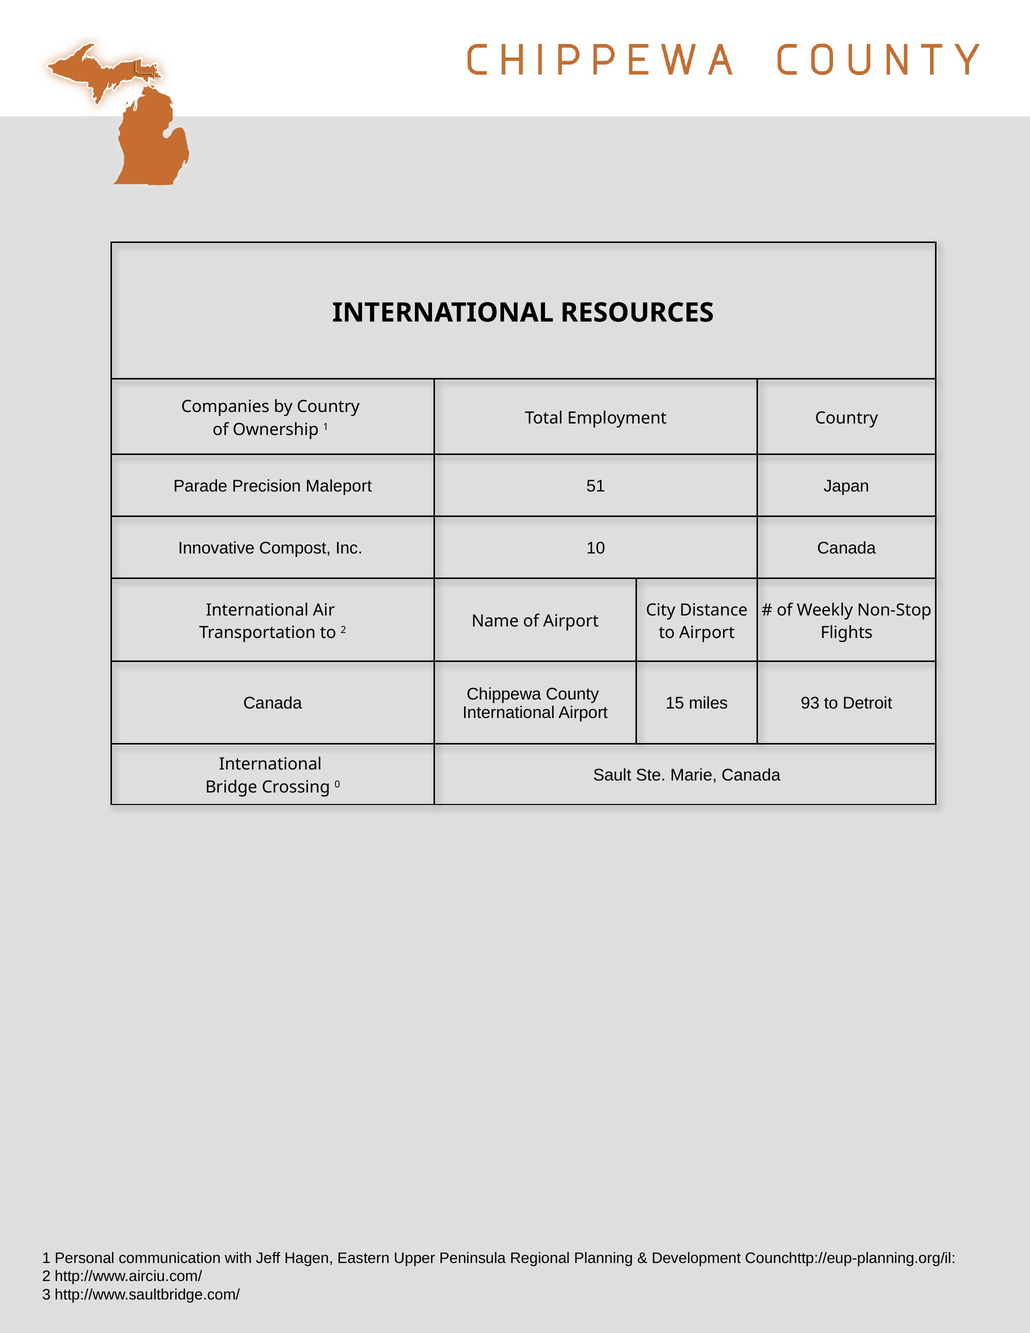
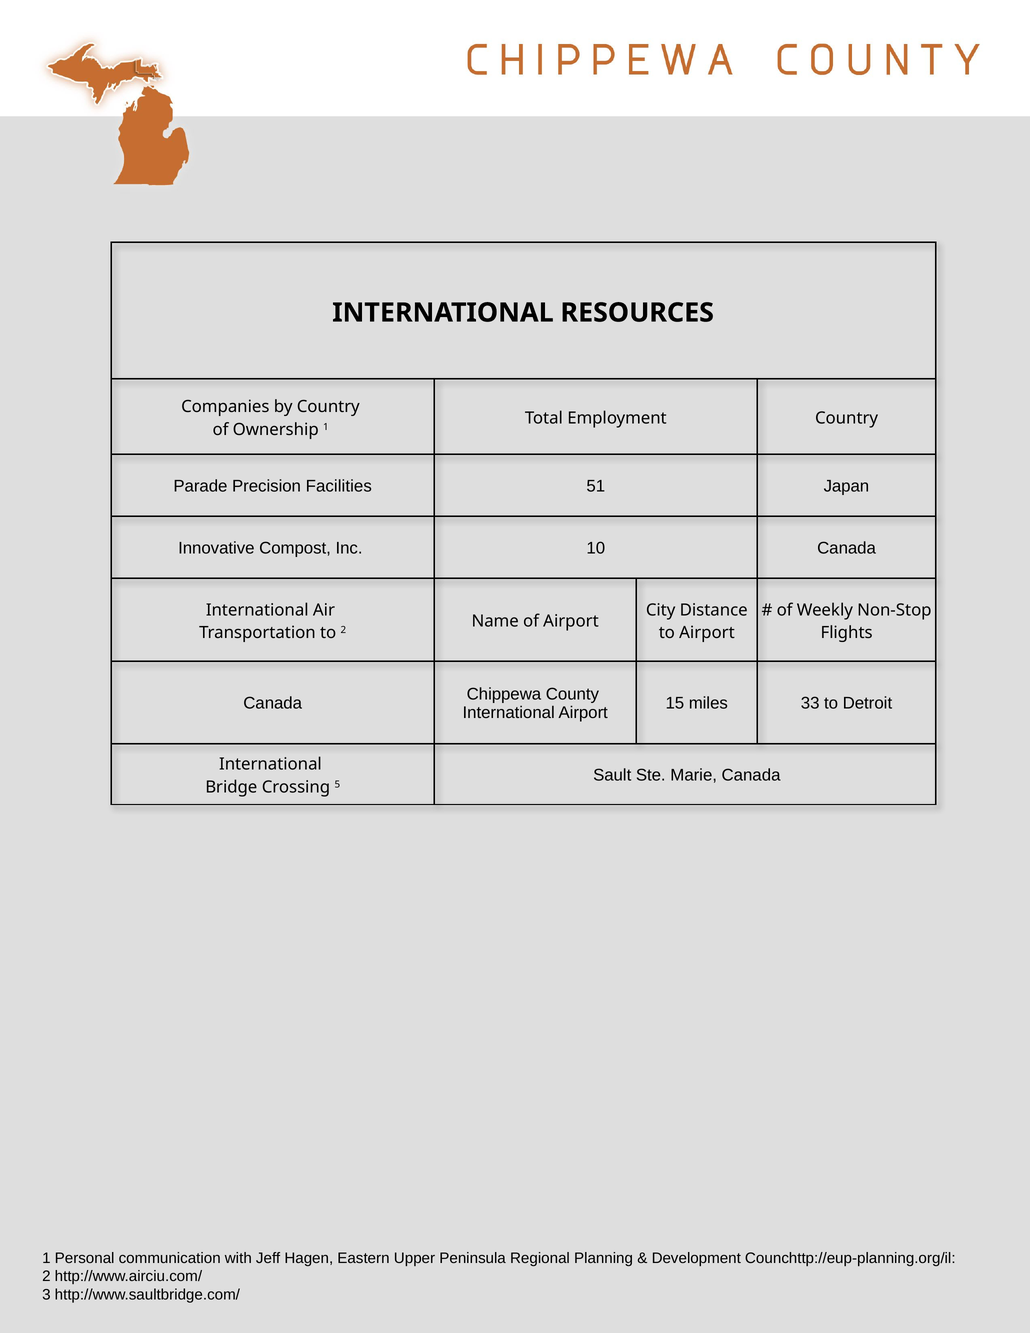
Maleport: Maleport -> Facilities (339, 486)
93: 93 -> 33 (810, 703)
0: 0 -> 5 (337, 784)
